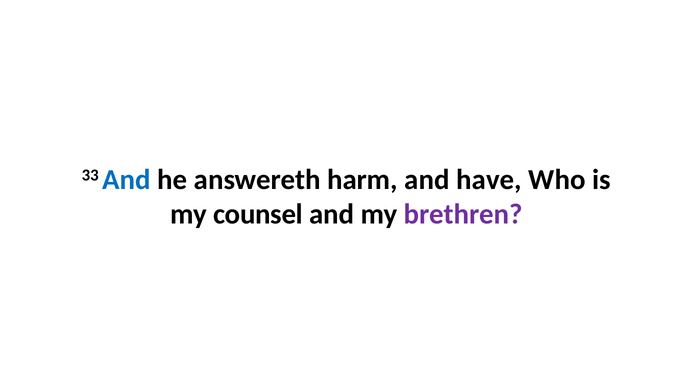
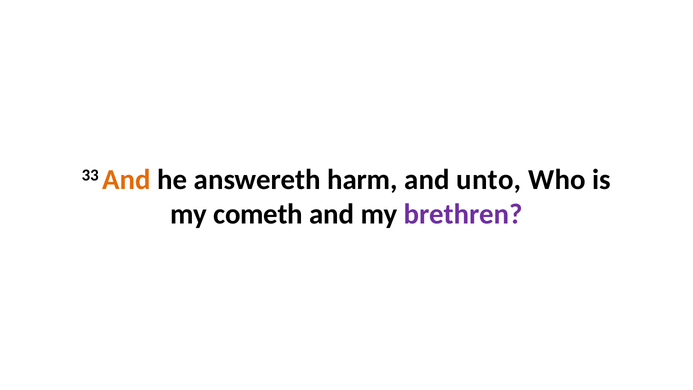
And colour: blue -> orange (127, 180)
have: have -> unto (489, 180)
counsel: counsel -> cometh (258, 214)
